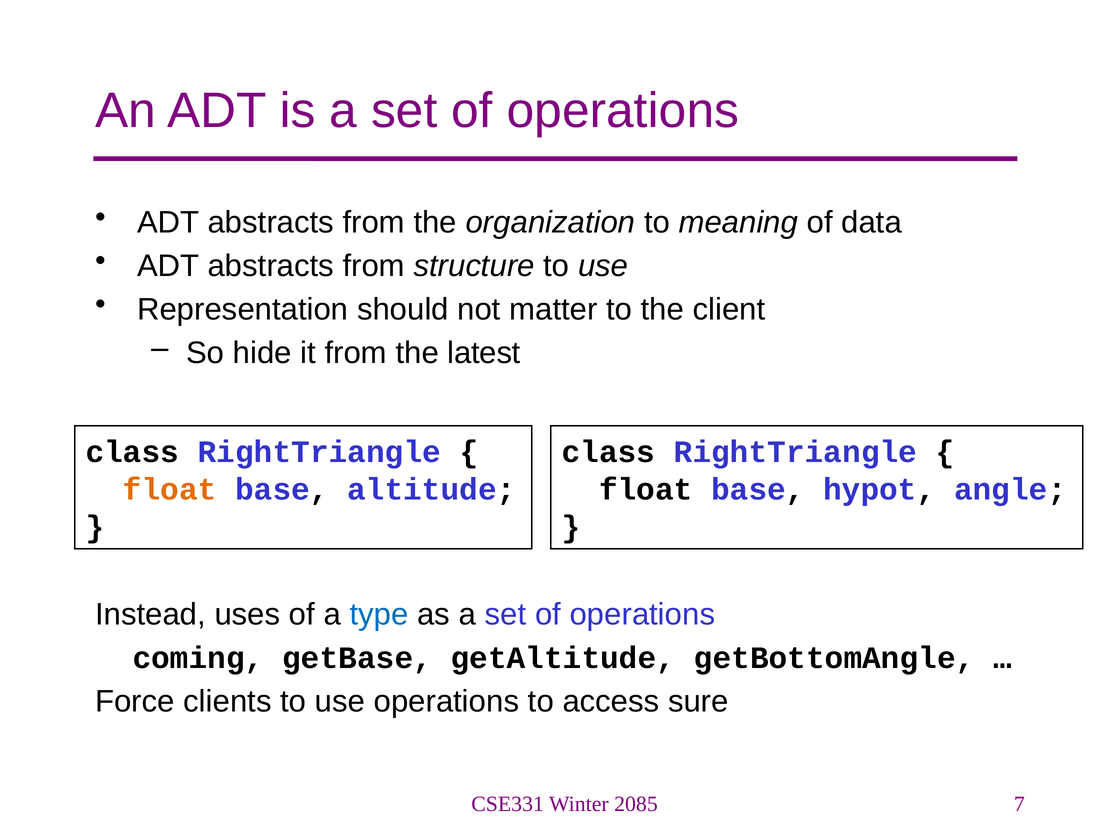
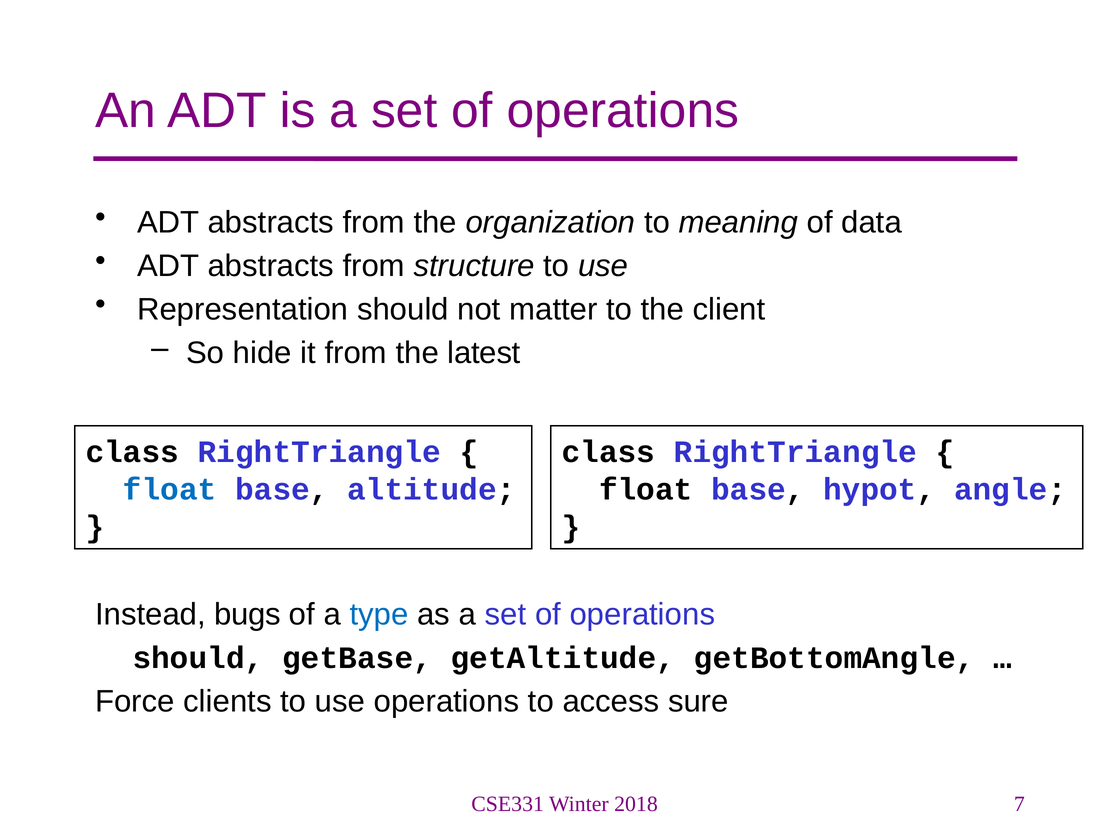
float colour: orange -> blue (170, 490)
uses: uses -> bugs (248, 615)
coming: coming -> should (198, 658)
2085: 2085 -> 2018 (636, 804)
